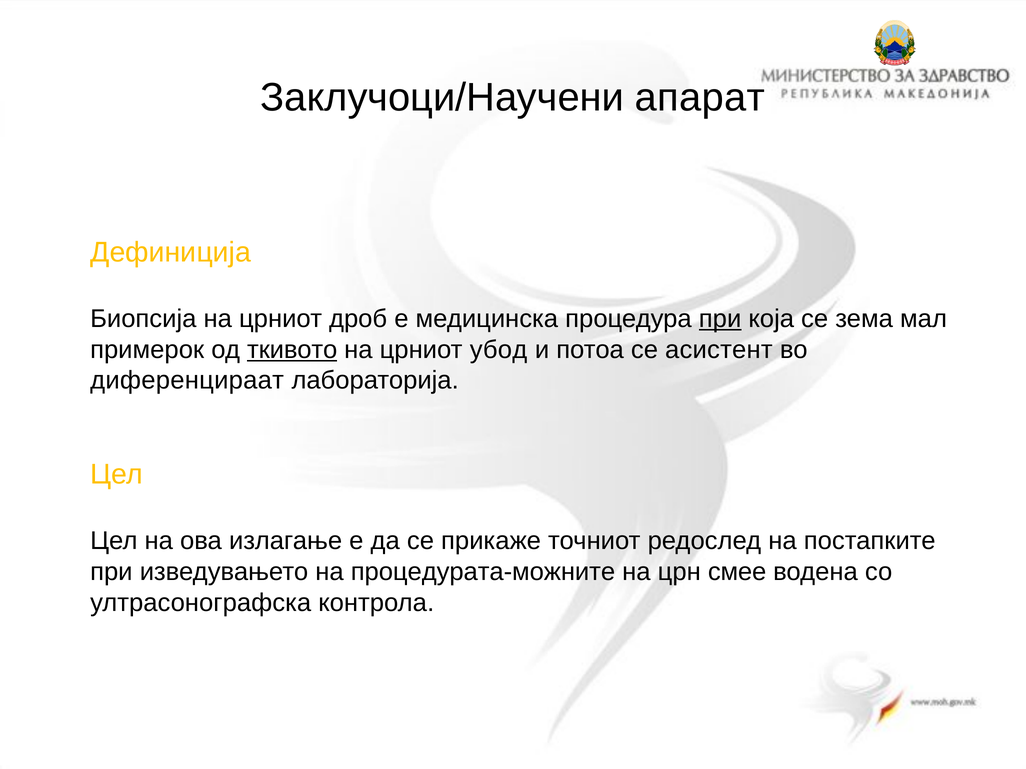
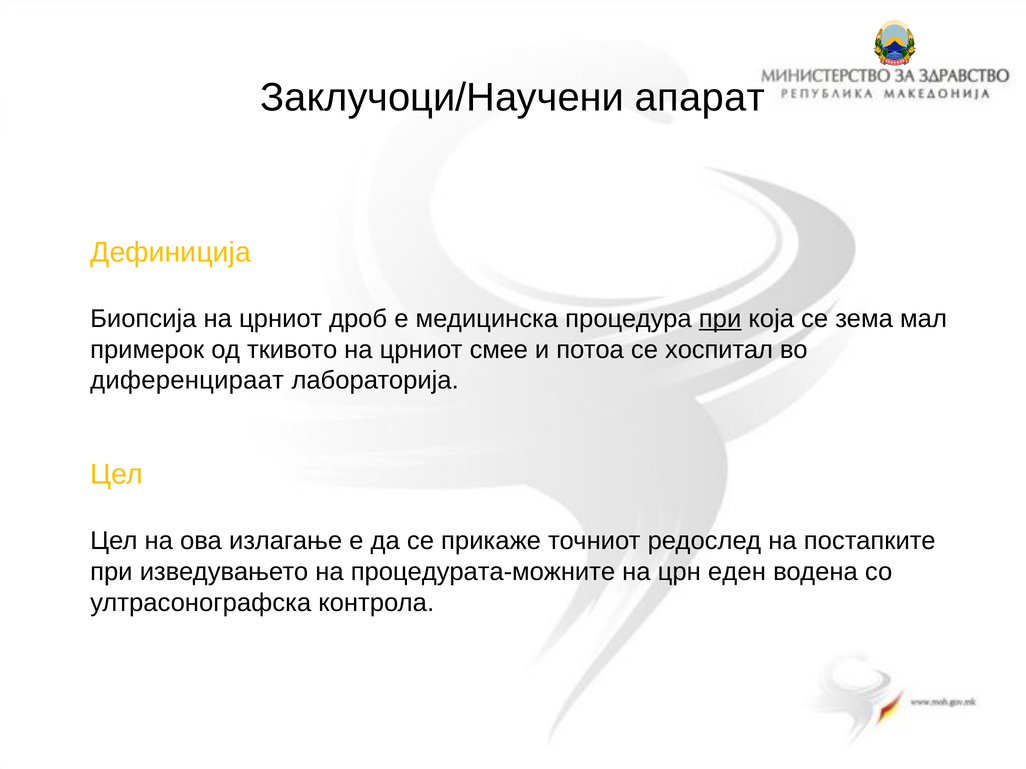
ткивото underline: present -> none (292, 350)
убод: убод -> смее (499, 350)
асистент: асистент -> хоспитал (719, 350)
смее: смее -> еден (737, 572)
